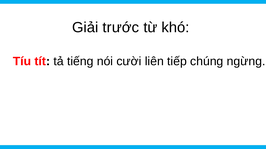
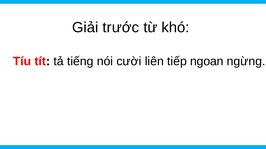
chúng: chúng -> ngoan (207, 62)
